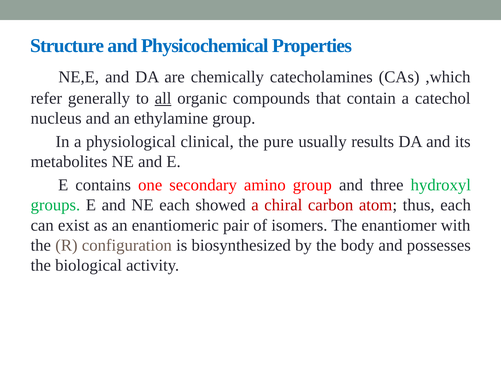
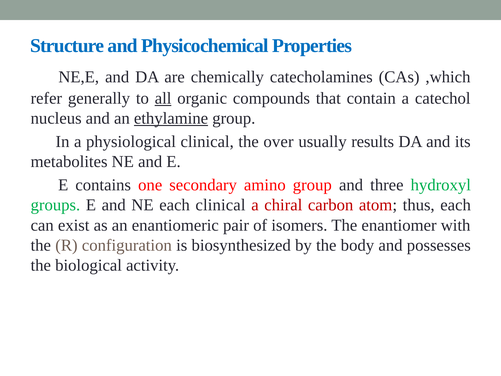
ethylamine underline: none -> present (171, 118)
pure: pure -> over (279, 142)
each showed: showed -> clinical (220, 205)
